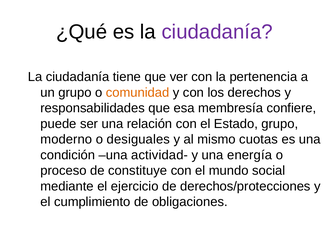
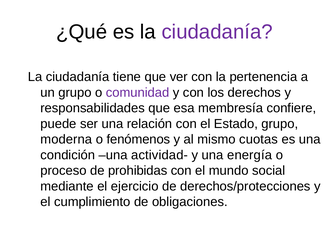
comunidad colour: orange -> purple (138, 92)
moderno: moderno -> moderna (66, 139)
desiguales: desiguales -> fenómenos (138, 139)
constituye: constituye -> prohibidas (138, 170)
